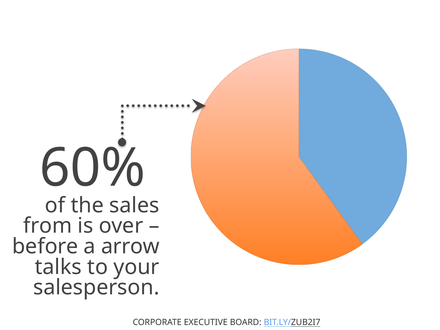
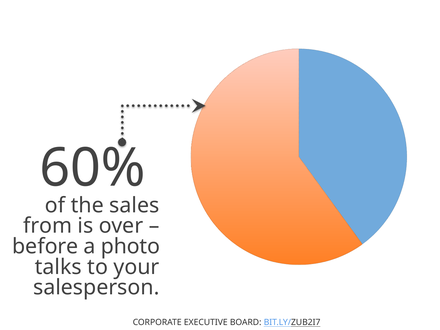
arrow: arrow -> photo (130, 246)
